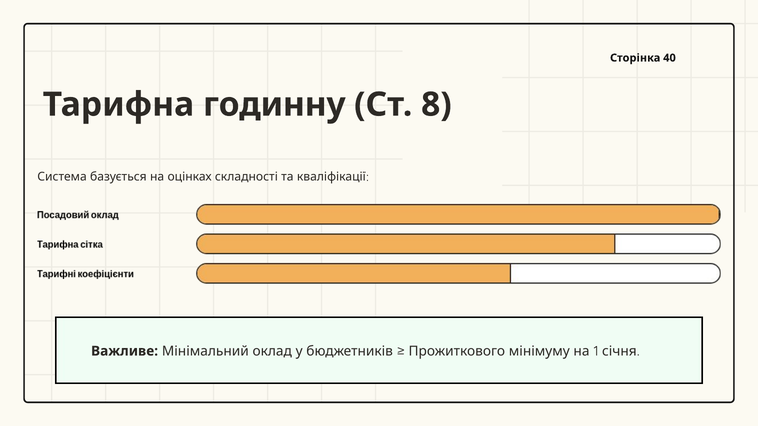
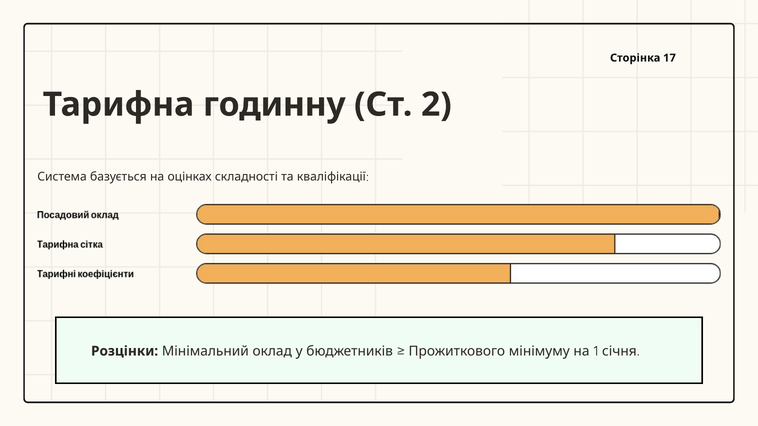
40: 40 -> 17 (669, 58)
8: 8 -> 2 (436, 105)
Важливе: Важливе -> Розцінки (125, 351)
